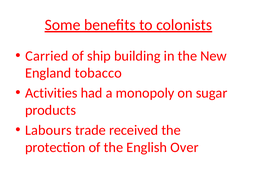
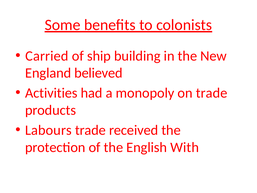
tobacco: tobacco -> believed (98, 73)
on sugar: sugar -> trade (212, 93)
Over: Over -> With (185, 147)
